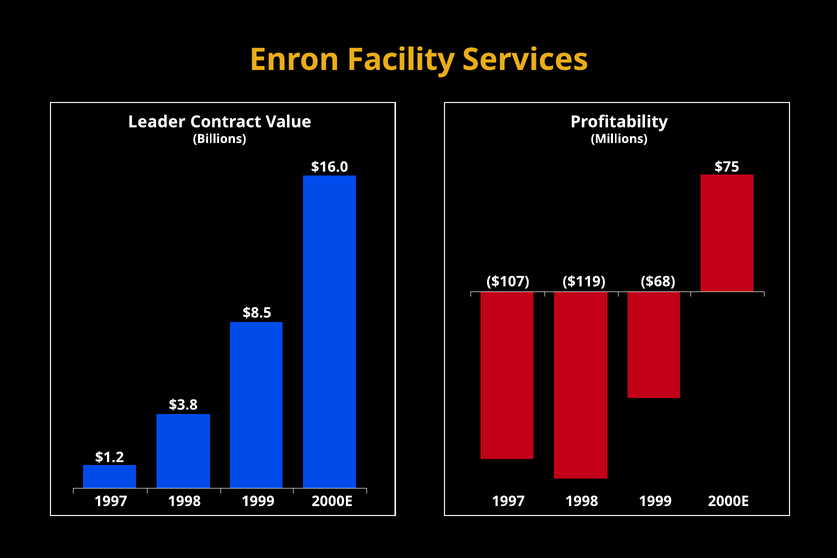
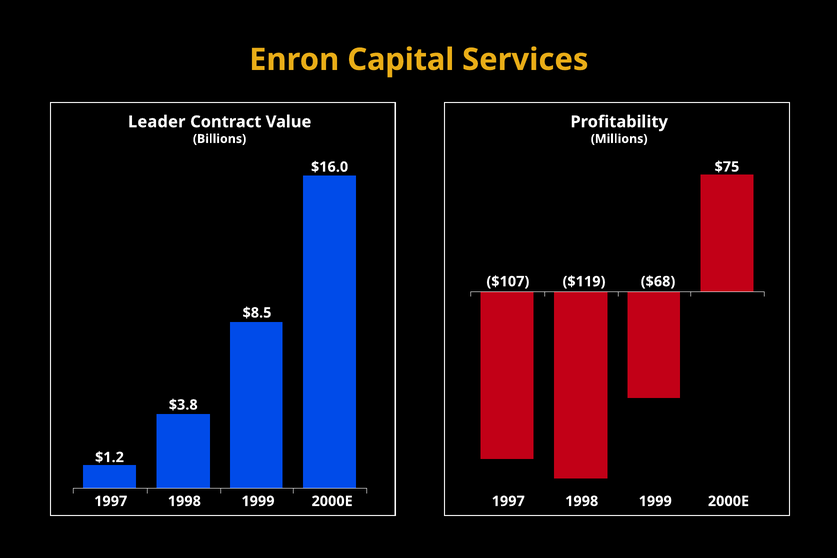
Facility: Facility -> Capital (401, 60)
